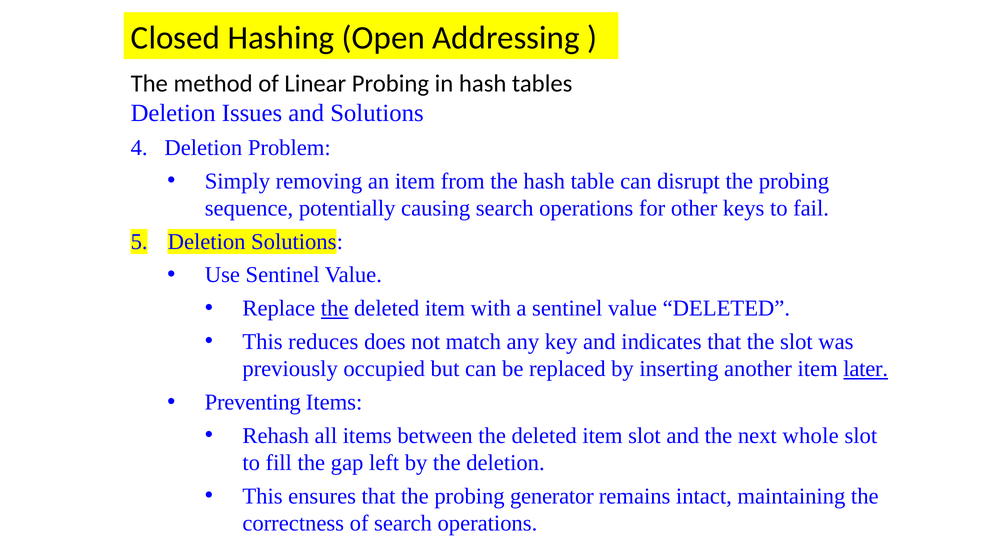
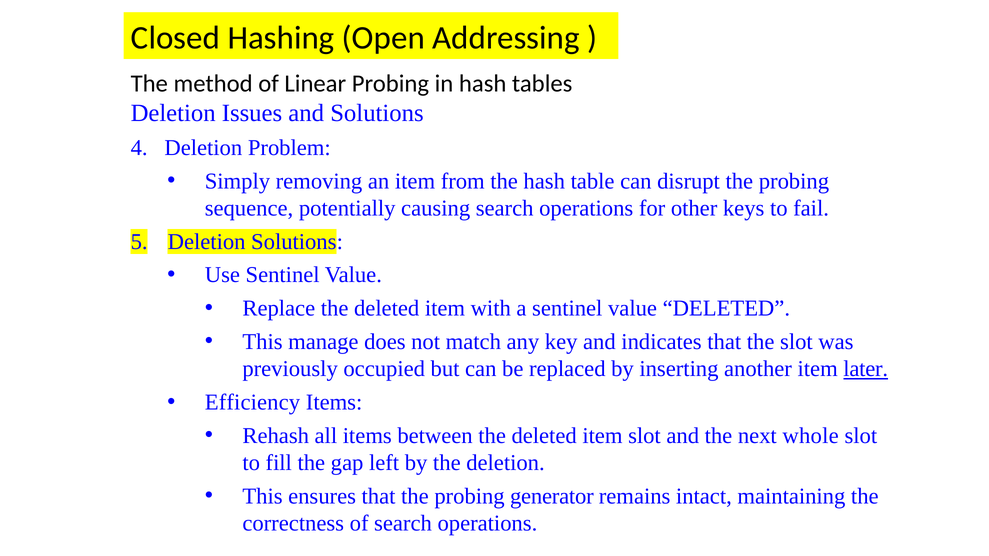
the underline: present -> none (335, 309)
reduces: reduces -> manage (323, 342)
Preventing: Preventing -> Efficiency (253, 402)
